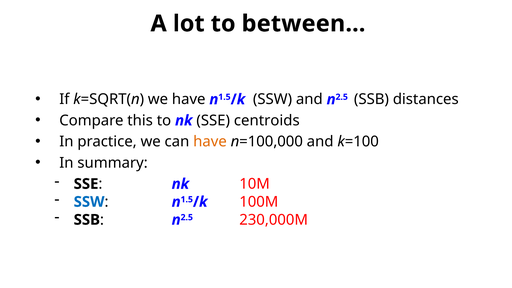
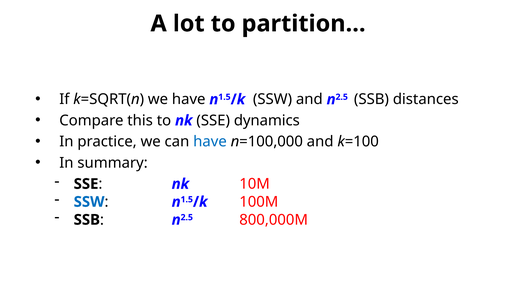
between…: between… -> partition… (304, 24)
centroids: centroids -> dynamics (267, 121)
have colour: orange -> blue (210, 142)
230,000M: 230,000M -> 800,000M (274, 220)
